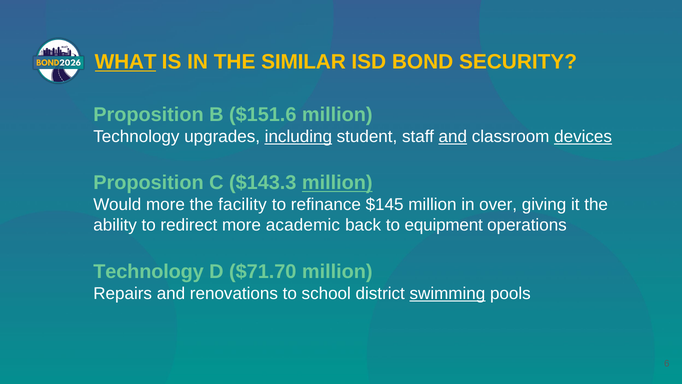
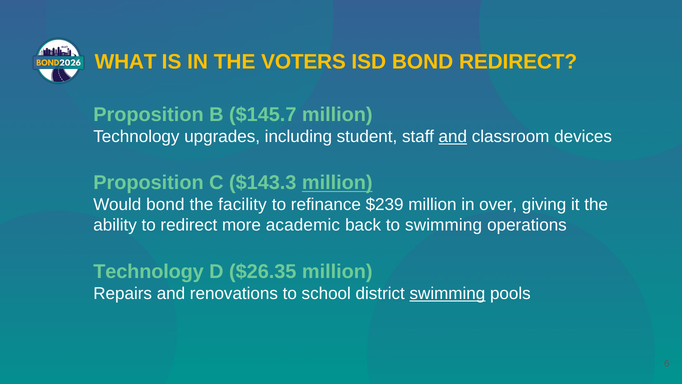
WHAT underline: present -> none (126, 62)
SIMILAR: SIMILAR -> VOTERS (304, 62)
BOND SECURITY: SECURITY -> REDIRECT (518, 62)
$151.6: $151.6 -> $145.7 (263, 114)
including underline: present -> none (298, 136)
devices underline: present -> none (583, 136)
Would more: more -> bond (165, 205)
$145: $145 -> $239 (385, 205)
to equipment: equipment -> swimming (444, 225)
$71.70: $71.70 -> $26.35 (263, 271)
